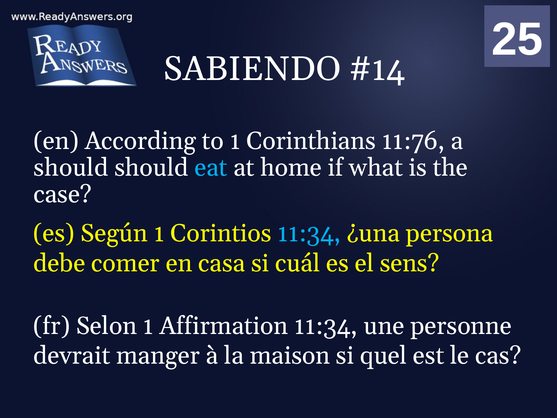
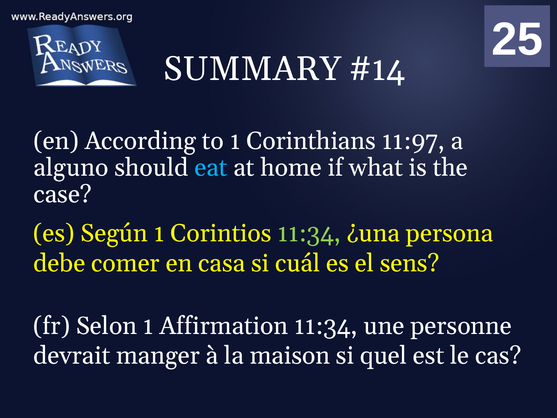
SABIENDO: SABIENDO -> SUMMARY (252, 69)
11:76: 11:76 -> 11:97 (413, 141)
should: should -> alguno (71, 168)
11:34 colour: light blue -> light green (309, 233)
